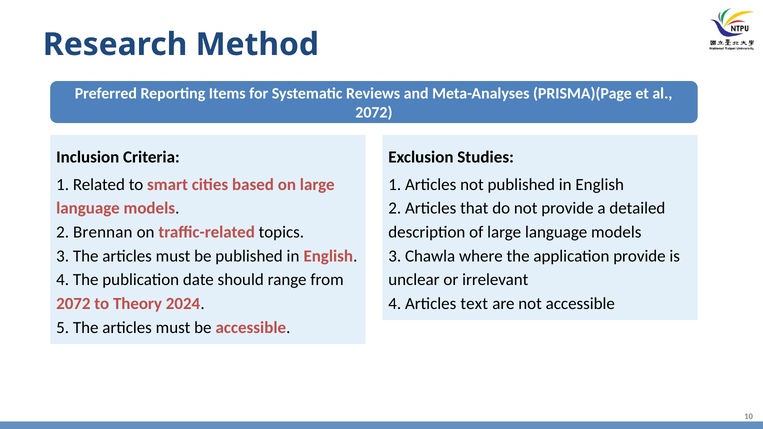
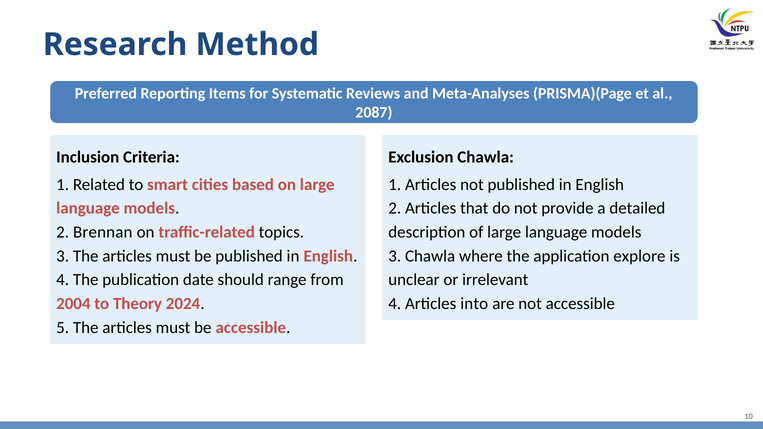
2072: 2072 -> 2087 (374, 113)
Exclusion Studies: Studies -> Chawla (486, 157)
application provide: provide -> explore (639, 256)
2072: 2072 -> 2004 (73, 304)
text: text -> into (474, 304)
